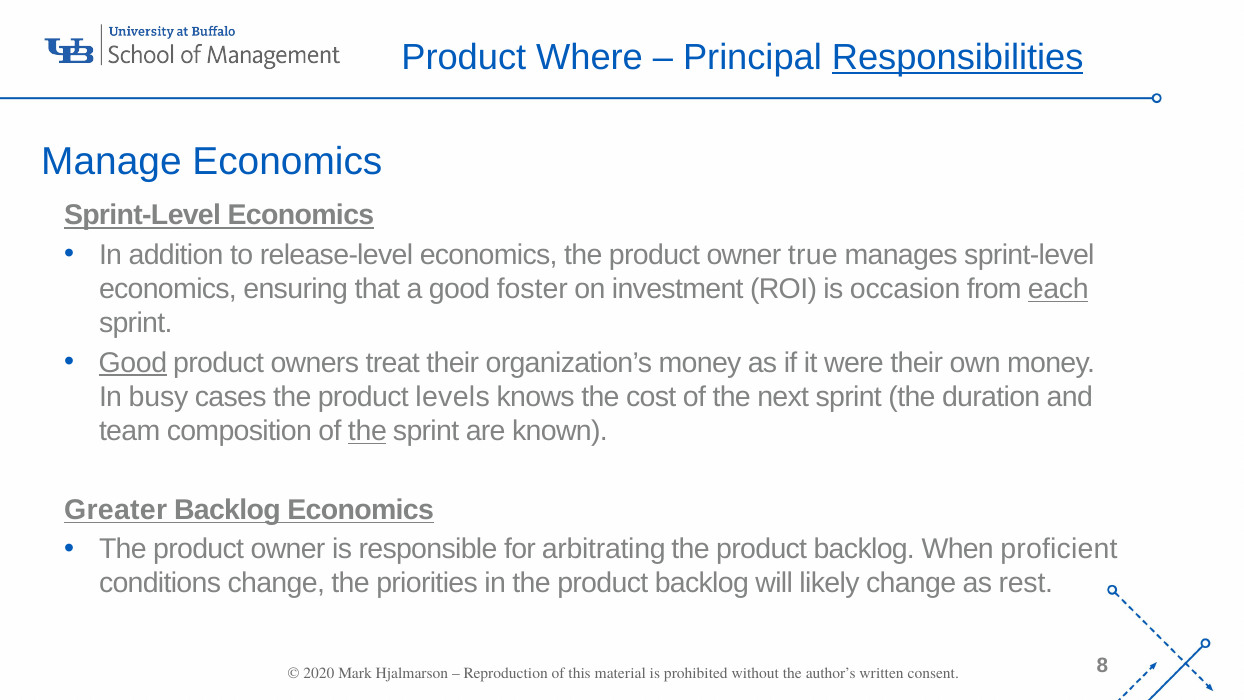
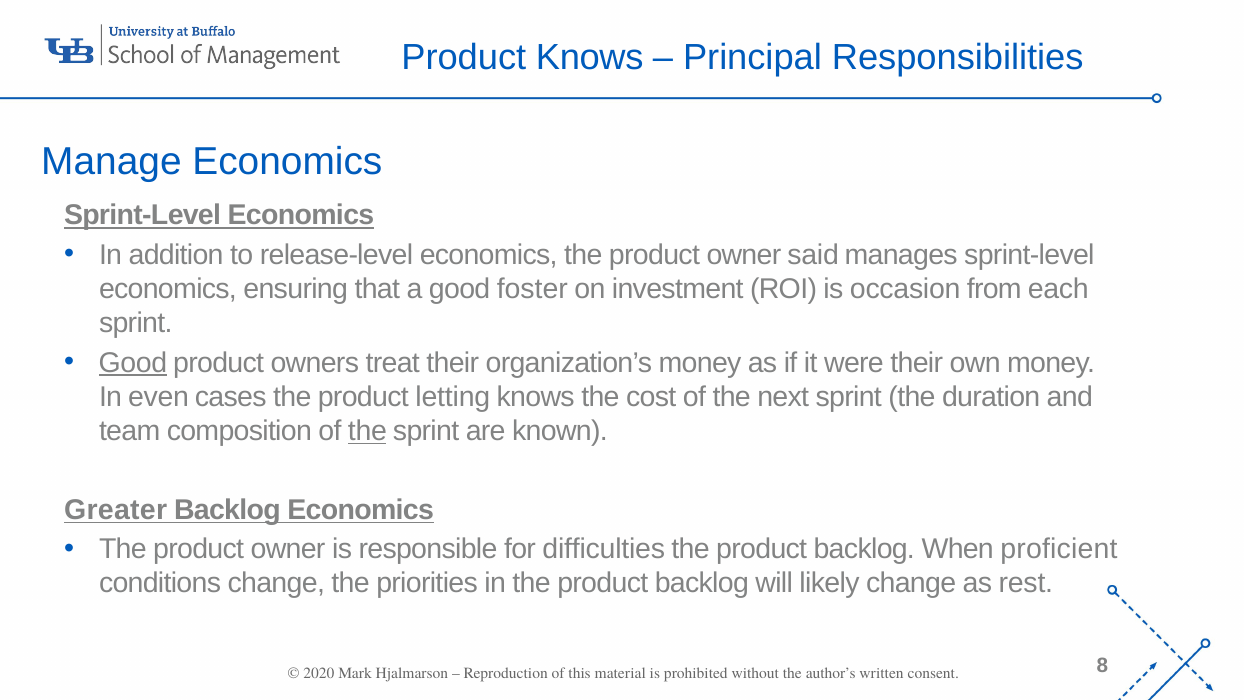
Product Where: Where -> Knows (590, 57)
Responsibilities underline: present -> none (958, 57)
true: true -> said (813, 255)
each underline: present -> none (1058, 289)
busy: busy -> even (159, 397)
levels: levels -> letting (453, 397)
arbitrating: arbitrating -> difficulties (604, 549)
